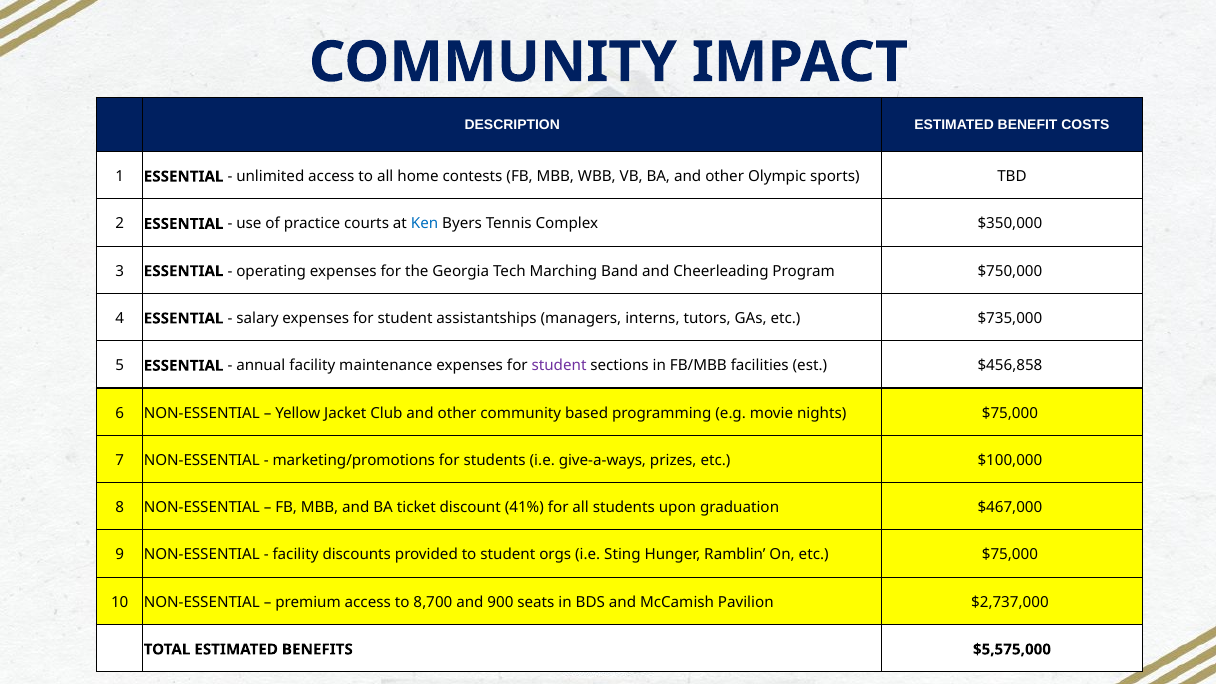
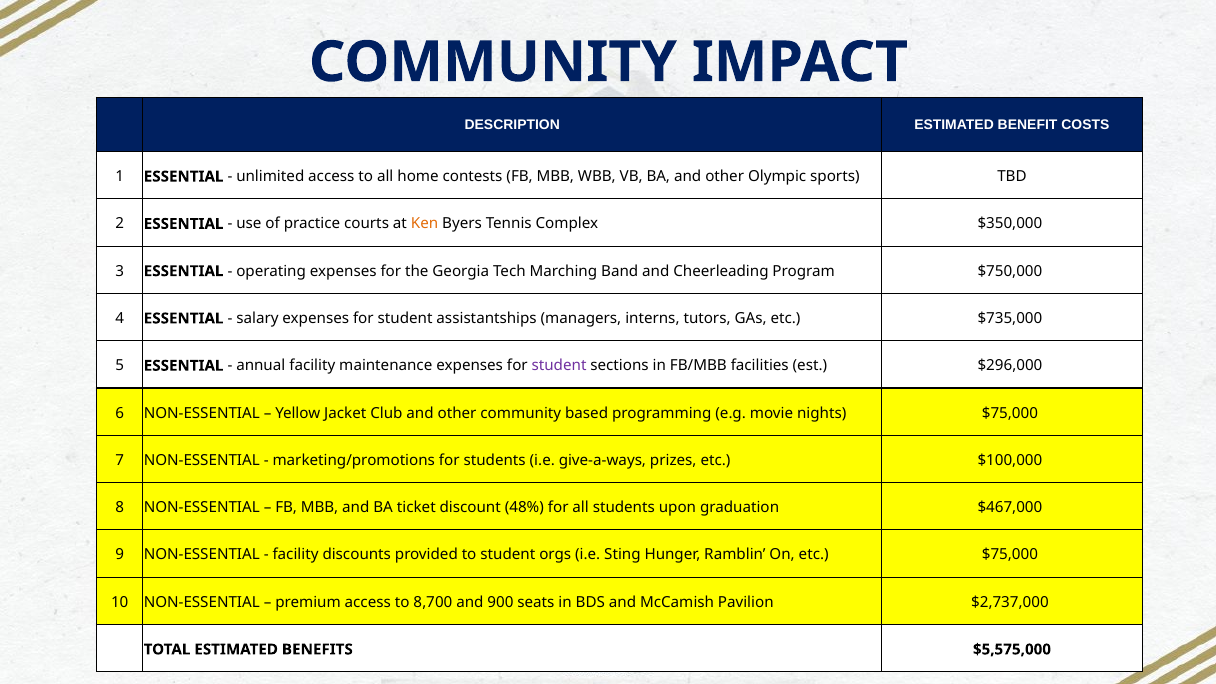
Ken colour: blue -> orange (425, 224)
$456,858: $456,858 -> $296,000 (1010, 366)
41%: 41% -> 48% (524, 508)
